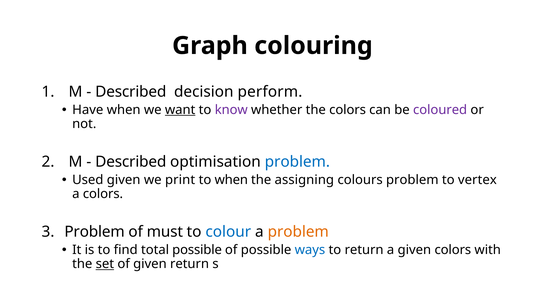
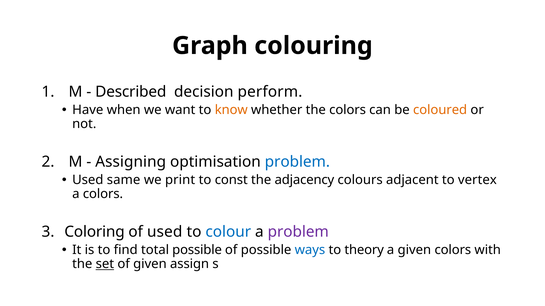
want underline: present -> none (180, 110)
know colour: purple -> orange (231, 110)
coloured colour: purple -> orange (440, 110)
Described: Described -> Assigning (131, 162)
Used given: given -> same (124, 180)
to when: when -> const (231, 180)
assigning: assigning -> adjacency (304, 180)
colours problem: problem -> adjacent (412, 180)
Problem: Problem -> Coloring (95, 232)
of must: must -> used (165, 232)
problem colour: orange -> purple (298, 232)
to return: return -> theory (364, 250)
given return: return -> assign (190, 265)
